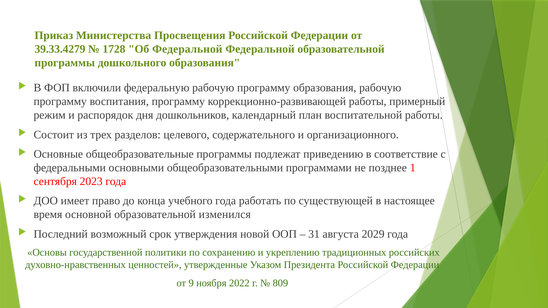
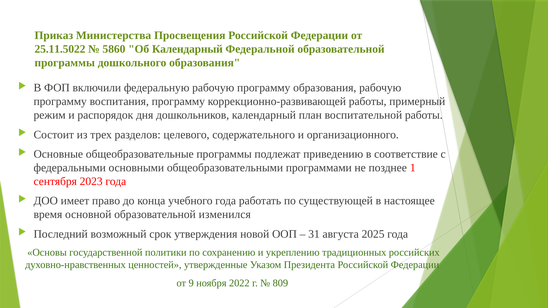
39.33.4279: 39.33.4279 -> 25.11.5022 (60, 49)
1728: 1728 -> 5860 (114, 49)
Об Федеральной: Федеральной -> Календарный (187, 49)
2029: 2029 -> 2025 (373, 234)
